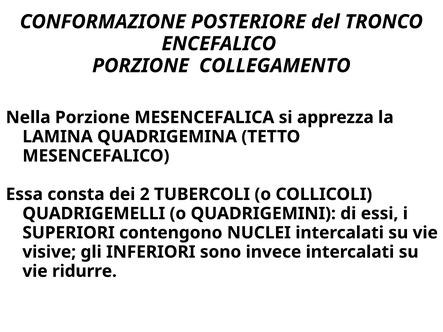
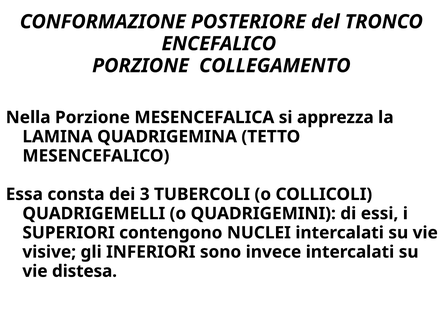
2: 2 -> 3 (145, 194)
ridurre: ridurre -> distesa (84, 271)
